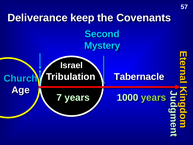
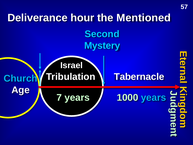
keep: keep -> hour (82, 18)
Covenants: Covenants -> Mentioned (144, 18)
years colour: light green -> light blue (154, 97)
